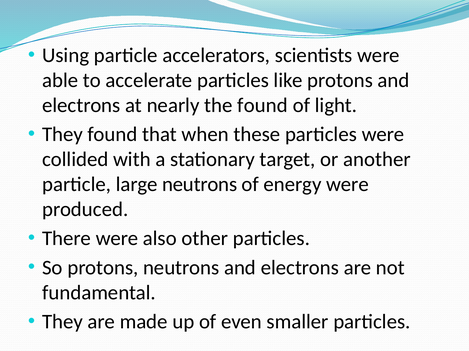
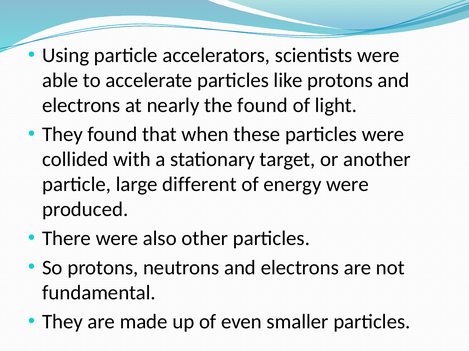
large neutrons: neutrons -> different (200, 185)
